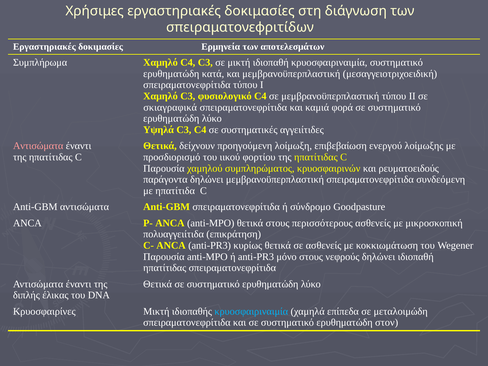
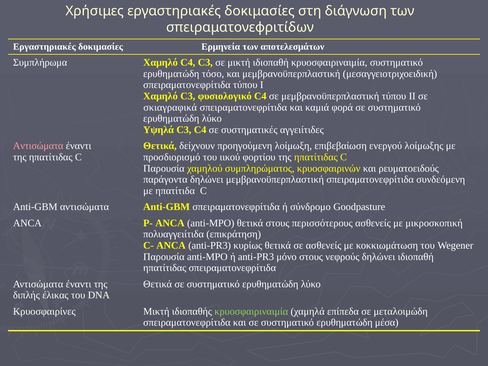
κατά: κατά -> τόσο (213, 74)
κρυοσφαιριναιμία colour: light blue -> light green (251, 311)
στον: στον -> μέσα (387, 323)
